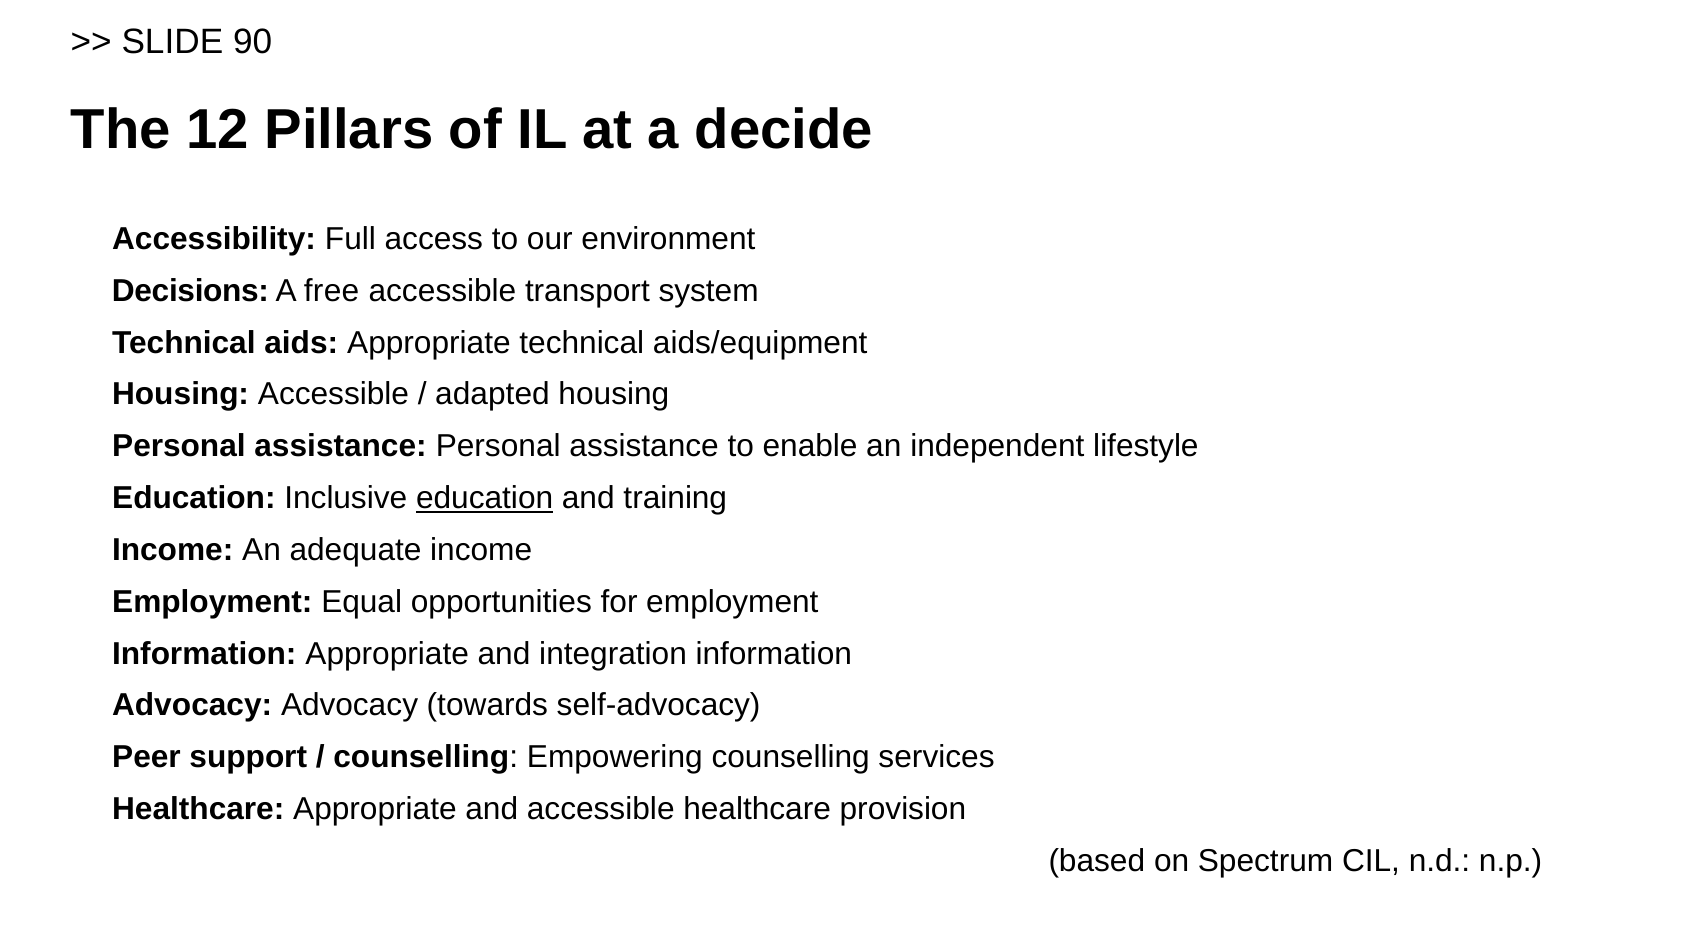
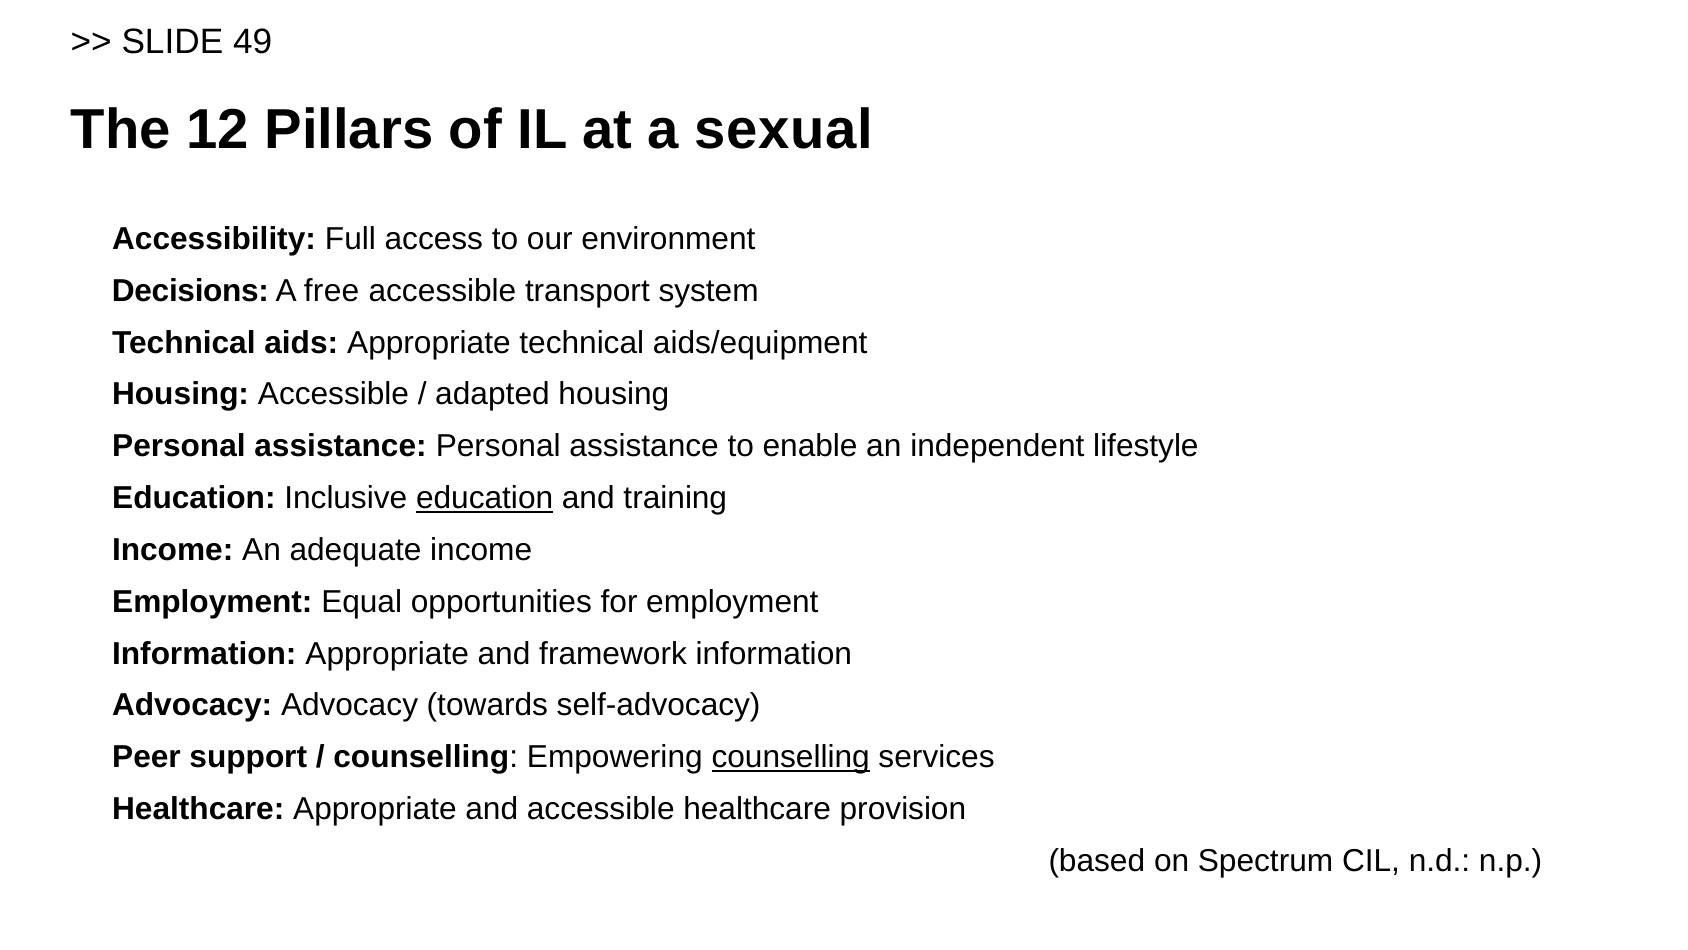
90: 90 -> 49 (253, 42)
decide: decide -> sexual (784, 129)
integration: integration -> framework (613, 653)
counselling underline: none -> present (791, 757)
